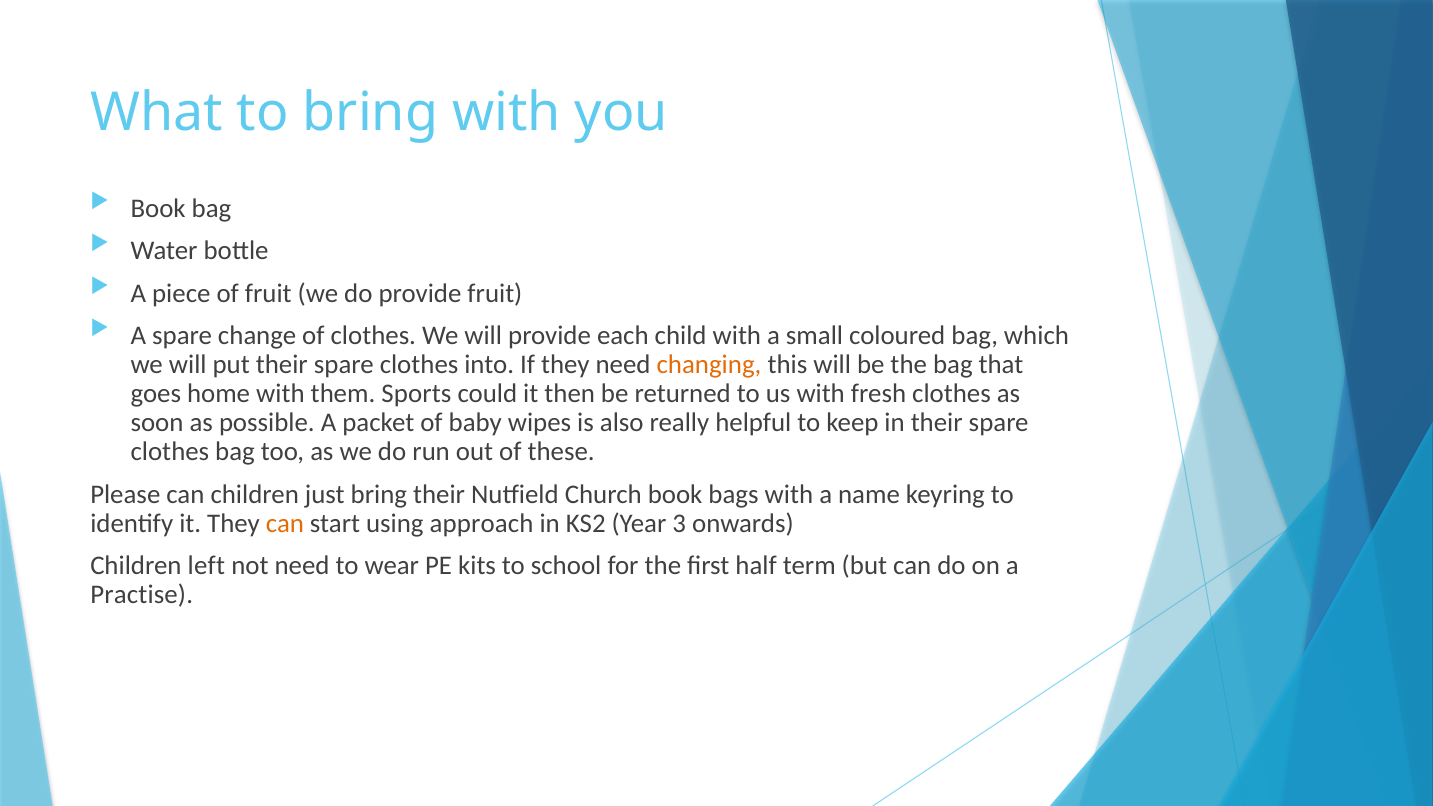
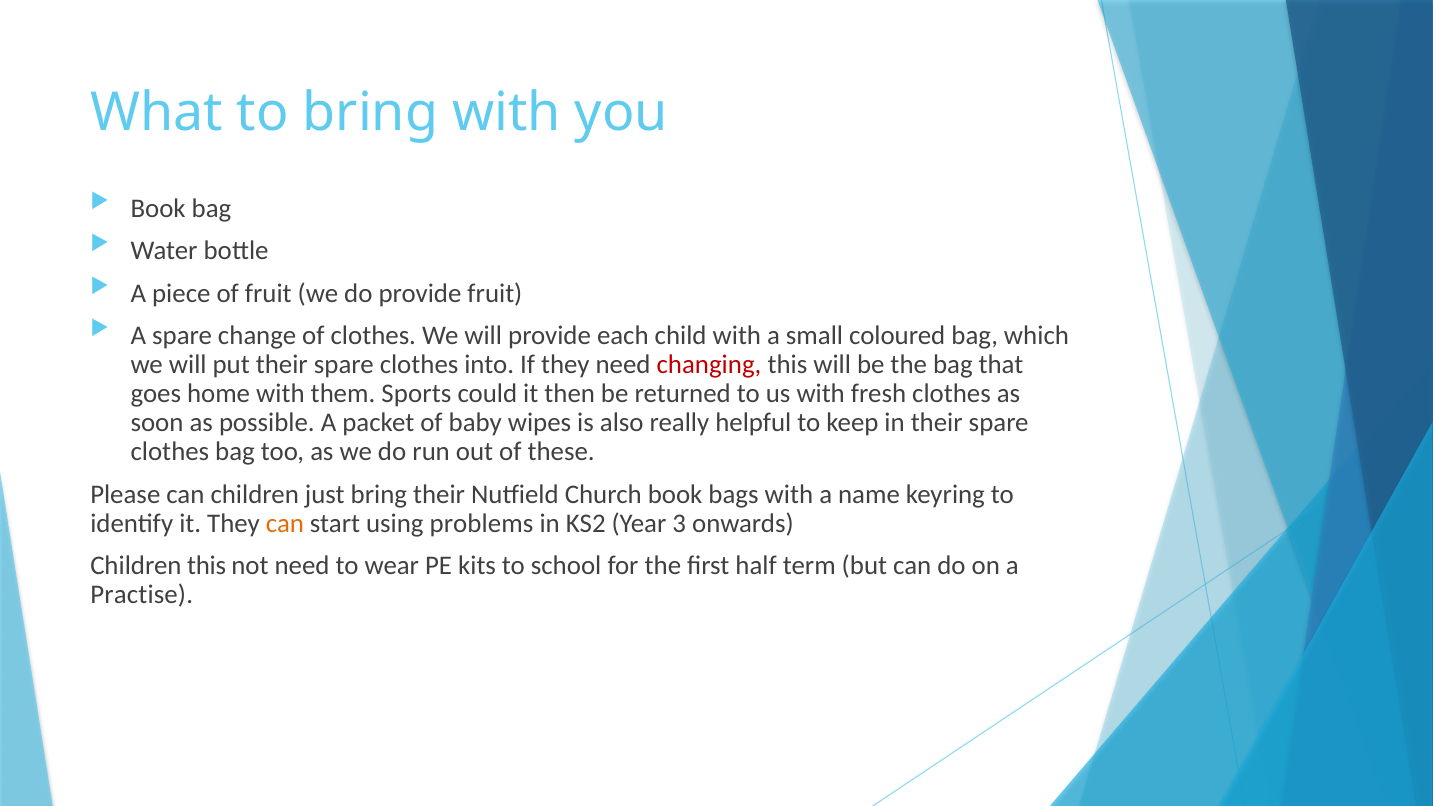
changing colour: orange -> red (709, 365)
approach: approach -> problems (481, 523)
Children left: left -> this (207, 566)
